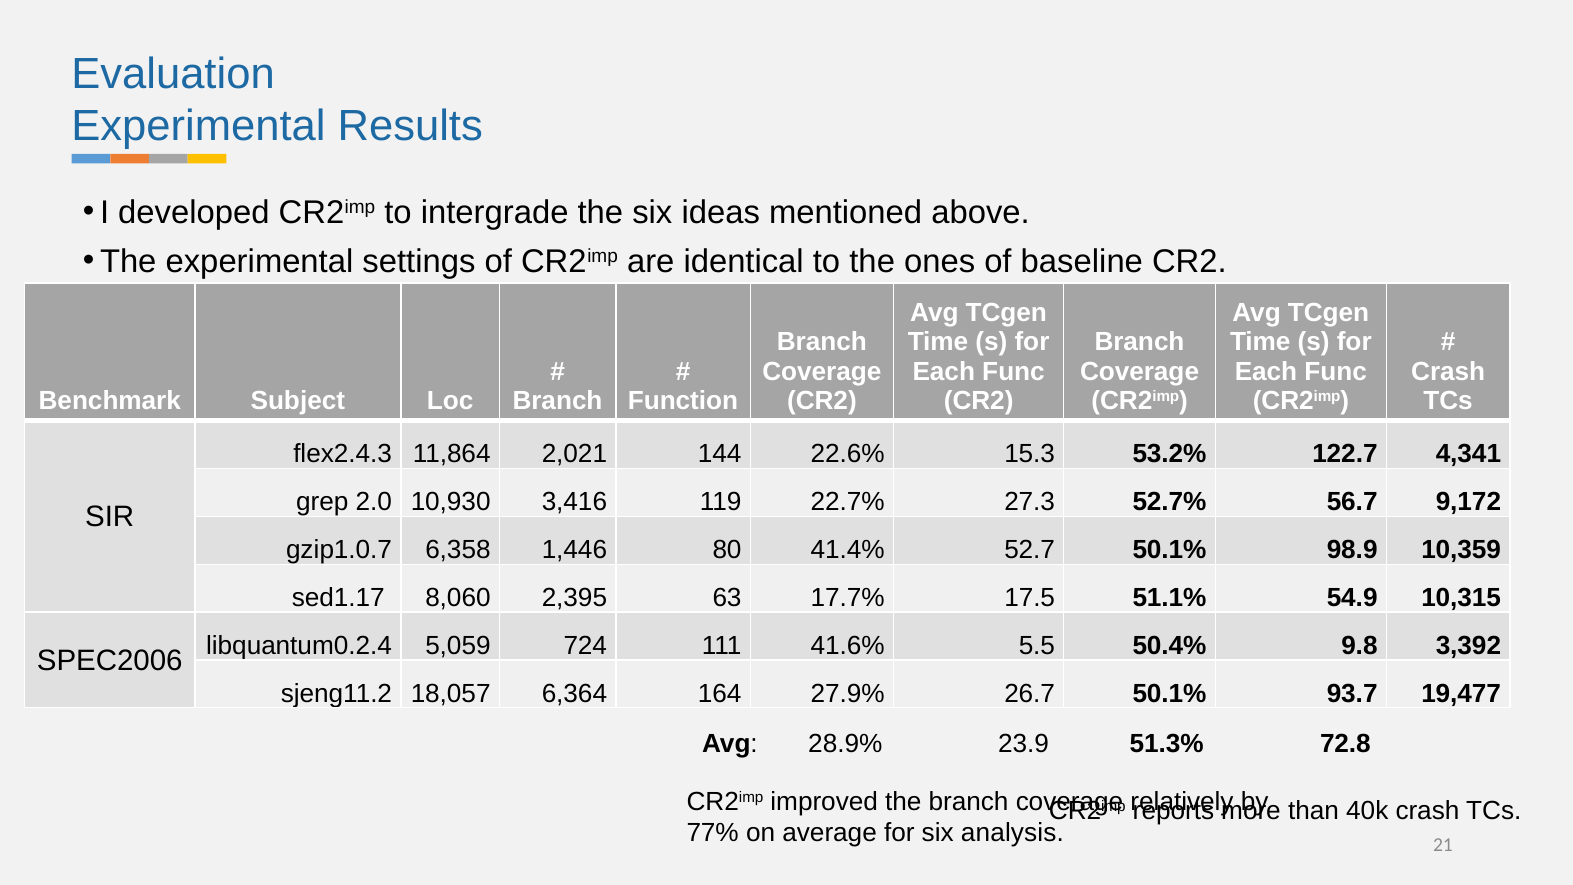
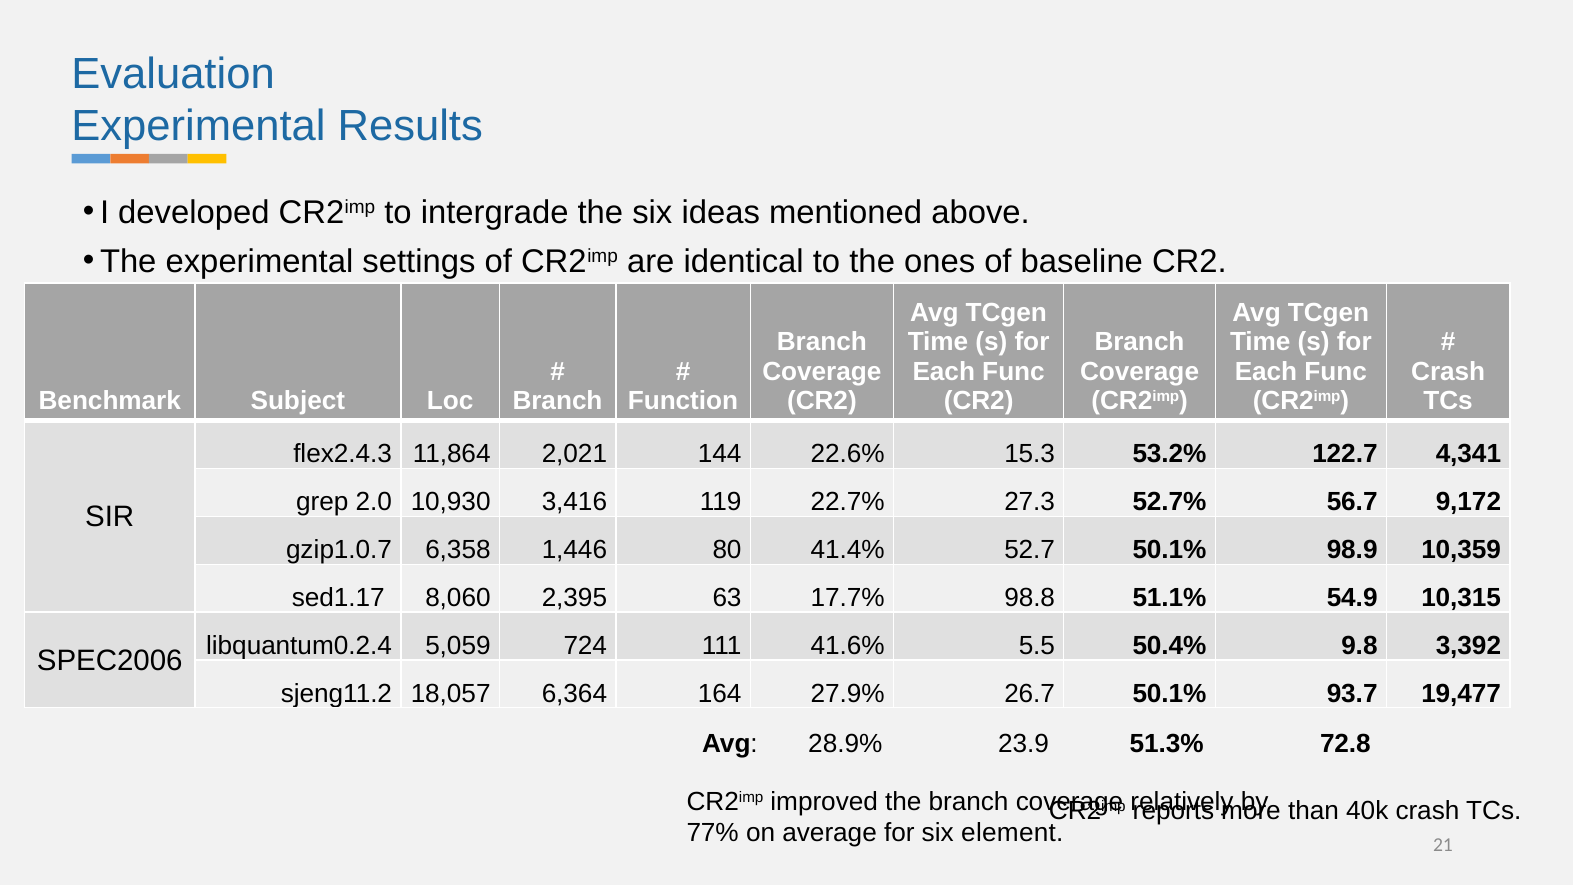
17.5: 17.5 -> 98.8 (1030, 598)
analysis: analysis -> element (1012, 833)
